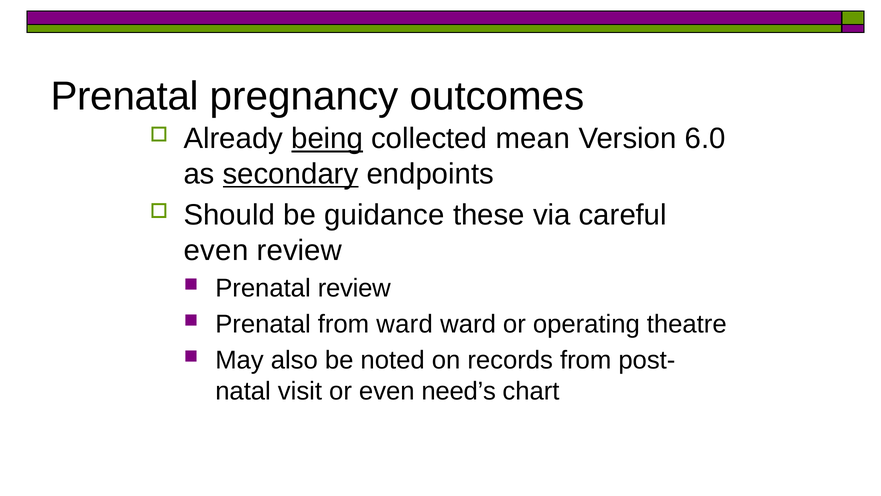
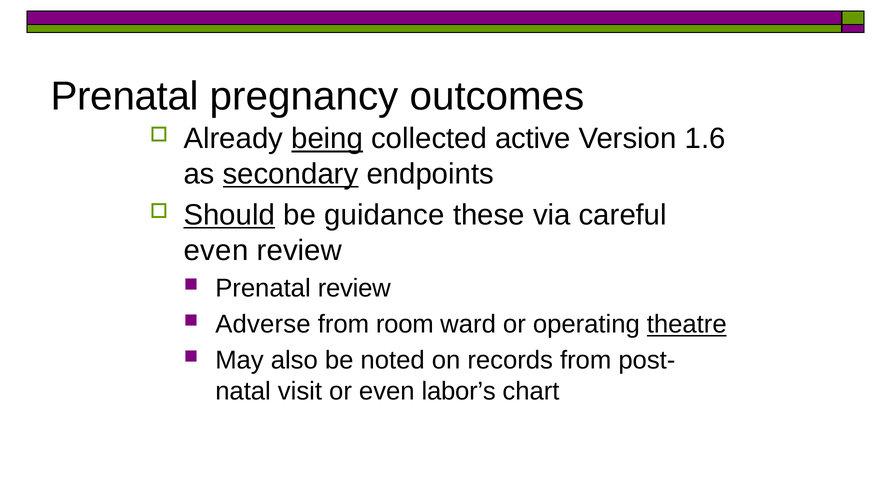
mean: mean -> active (533, 139)
6.0: 6.0 -> 1.6 (705, 139)
Should underline: none -> present (229, 215)
Prenatal: Prenatal -> Adverse (263, 324)
from ward: ward -> room (405, 324)
theatre underline: none -> present (687, 324)
need’s: need’s -> labor’s (459, 391)
